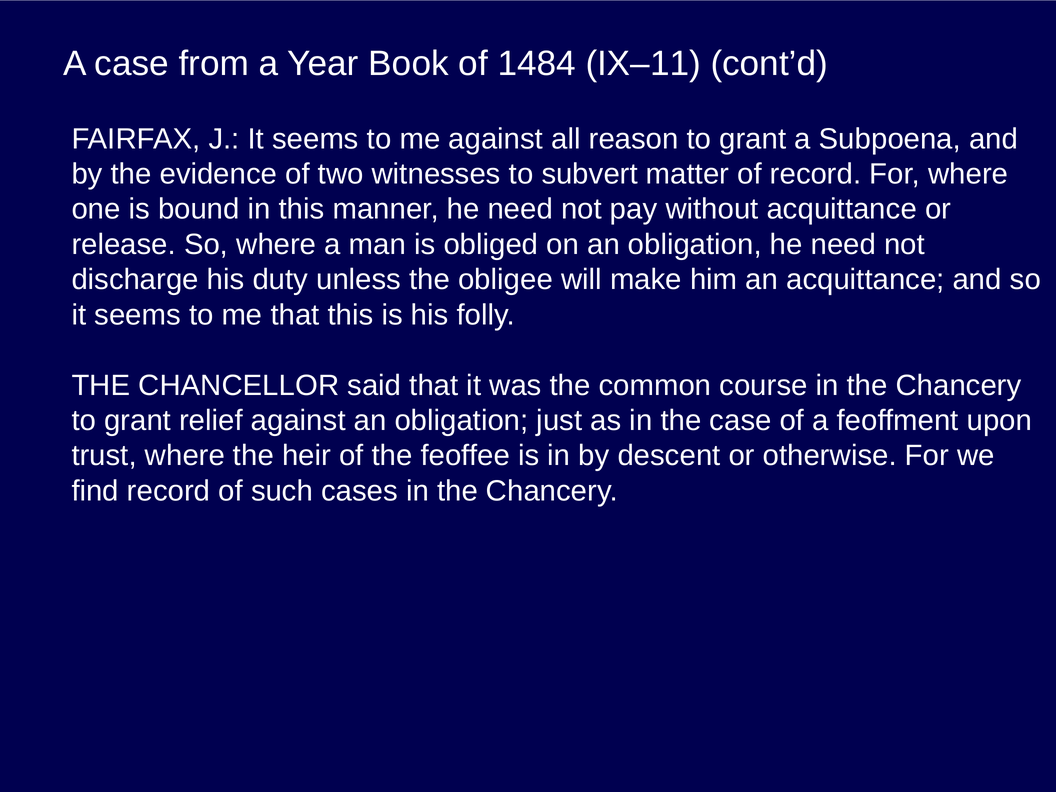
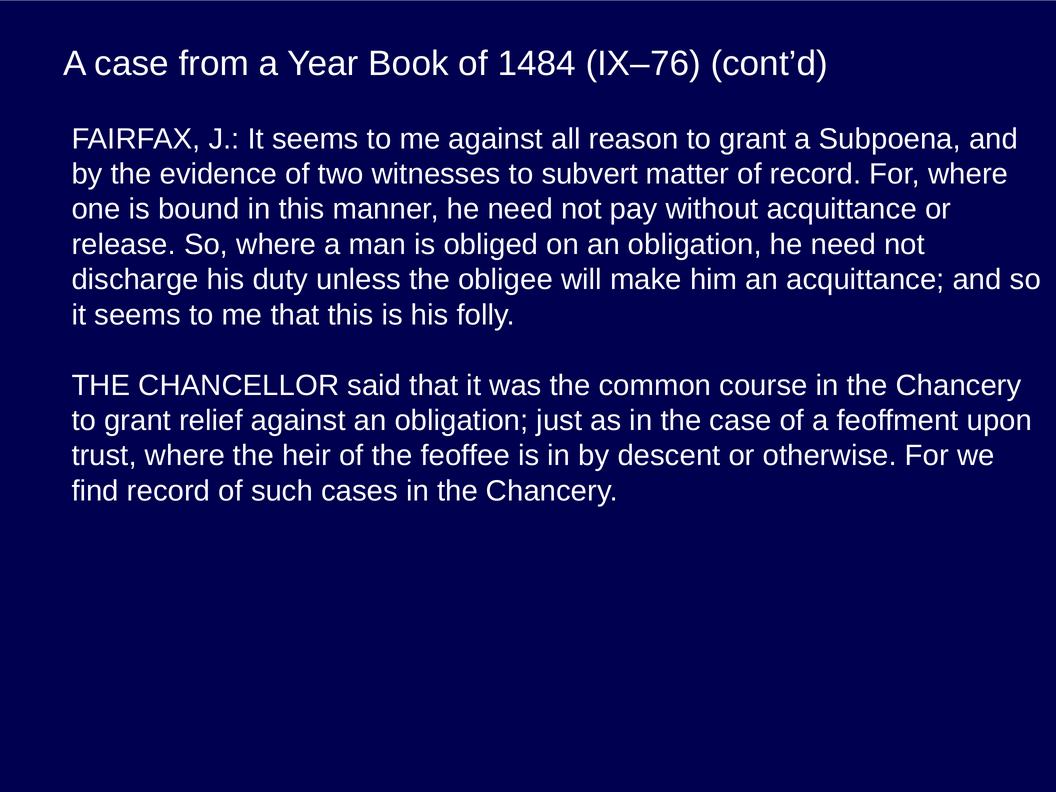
IX–11: IX–11 -> IX–76 (643, 64)
